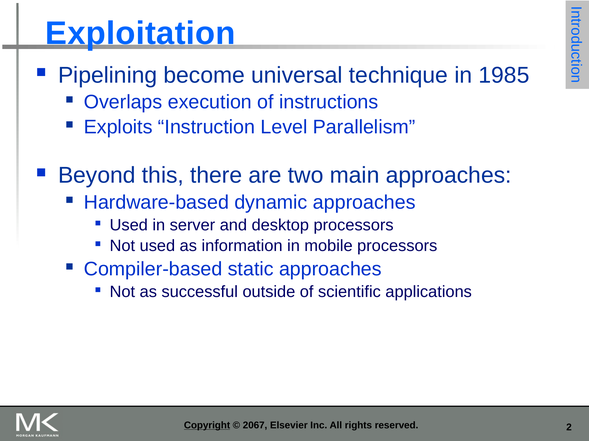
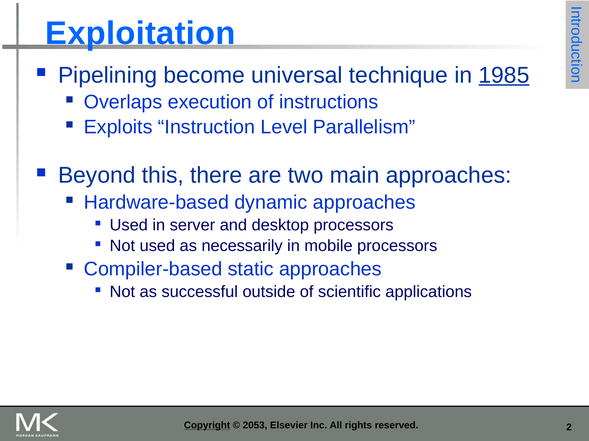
1985 underline: none -> present (504, 75)
information: information -> necessarily (242, 246)
2067: 2067 -> 2053 (255, 426)
